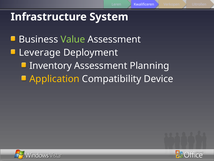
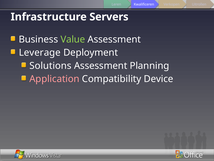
System: System -> Servers (109, 17)
Inventory: Inventory -> Solutions (50, 66)
Application colour: yellow -> pink (54, 79)
